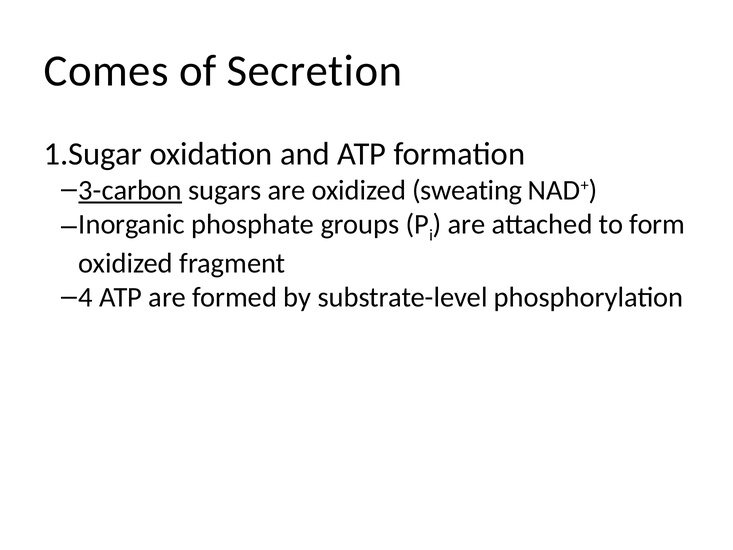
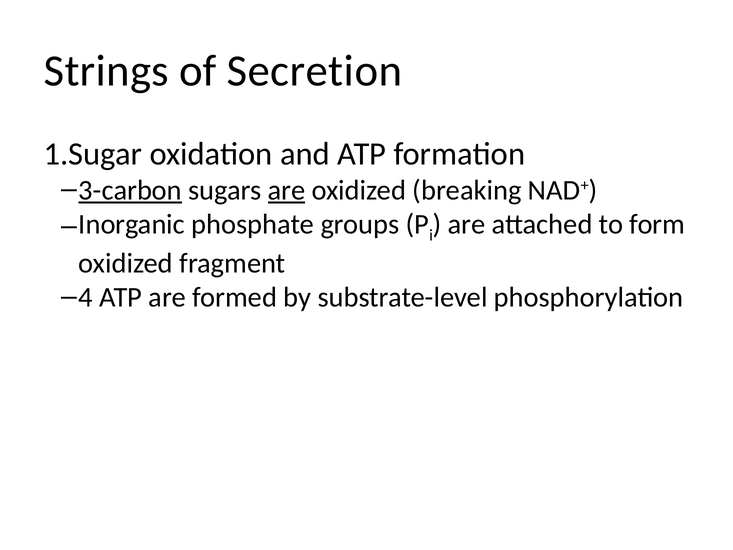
Comes: Comes -> Strings (106, 71)
are underline: none -> present (287, 190)
sweating: sweating -> breaking (467, 190)
